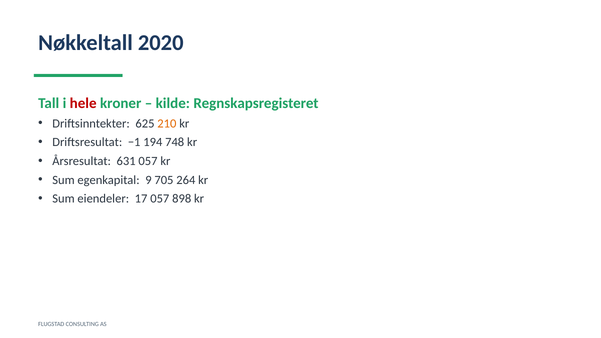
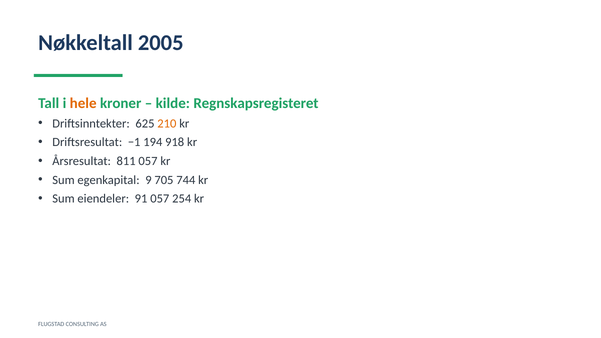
2020: 2020 -> 2005 (161, 43)
hele colour: red -> orange (83, 103)
748: 748 -> 918 (175, 142)
631: 631 -> 811 (126, 161)
264: 264 -> 744 (186, 180)
17: 17 -> 91 (141, 199)
898: 898 -> 254 (182, 199)
